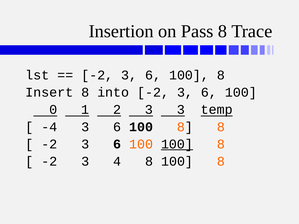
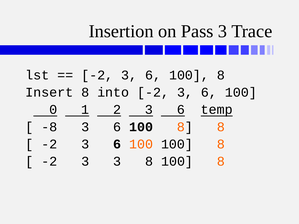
Pass 8: 8 -> 3 (223, 31)
2 3 3: 3 -> 6 (181, 110)
-4: -4 -> -8 (49, 127)
100 underline: present -> none (177, 144)
3 4: 4 -> 3 (117, 162)
